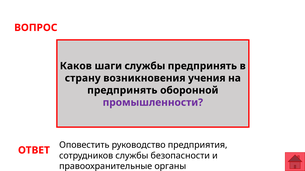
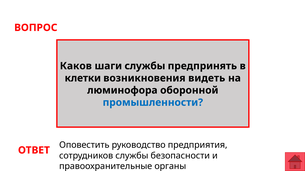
страну: страну -> клетки (83, 78)
учения: учения -> видеть (207, 78)
предпринять: предпринять -> люминофора (122, 91)
промышленности colour: purple -> blue (153, 103)
